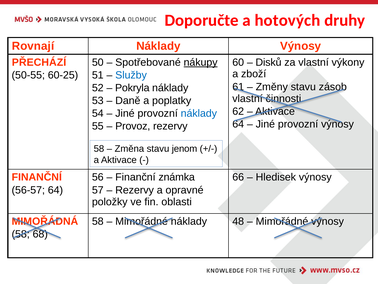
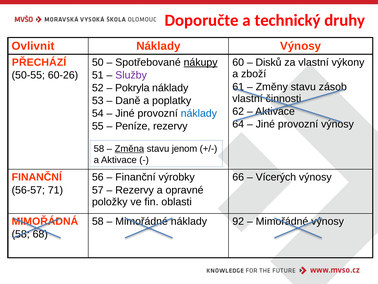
hotových: hotových -> technický (288, 20)
Rovnají: Rovnají -> Ovlivnit (33, 46)
60-25: 60-25 -> 60-26 (63, 75)
Služby colour: blue -> purple (131, 75)
Provoz: Provoz -> Peníze (133, 126)
Změna underline: none -> present (129, 148)
známka: známka -> výrobky (177, 177)
Hledisek: Hledisek -> Vícerých (276, 177)
56-57 64: 64 -> 71 (55, 190)
48: 48 -> 92 (238, 221)
